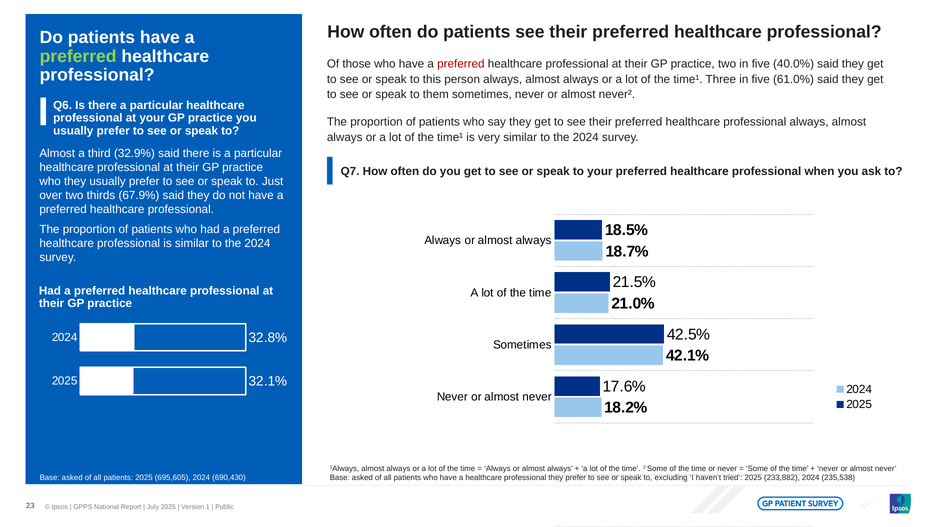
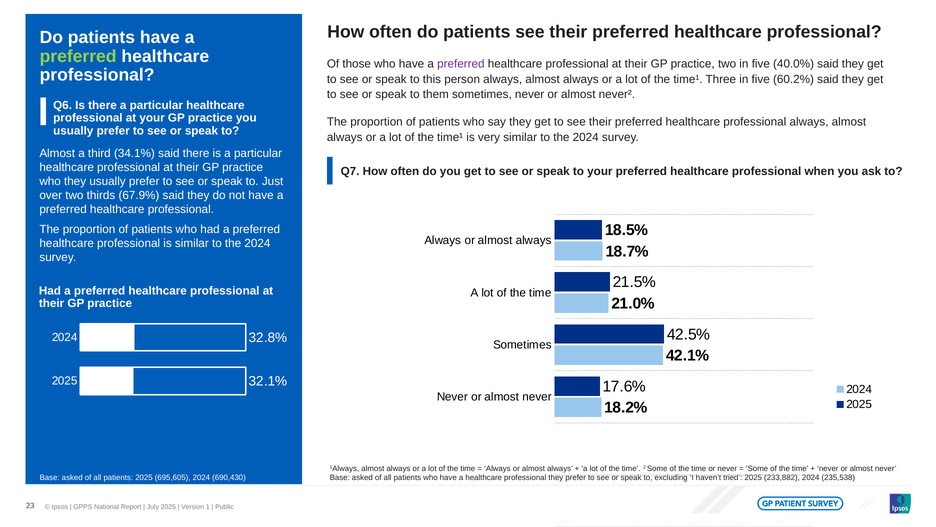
preferred colour: red -> purple (461, 64)
61.0%: 61.0% -> 60.2% (793, 79)
32.9%: 32.9% -> 34.1% (134, 153)
